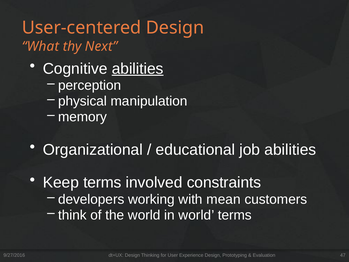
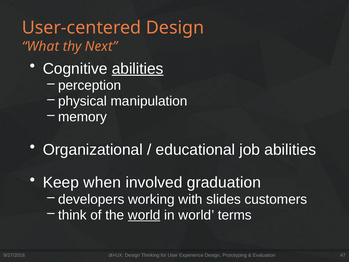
Keep terms: terms -> when (102, 182)
constraints: constraints -> graduation (224, 182)
mean: mean -> slides (224, 199)
world underline: none -> present (144, 215)
